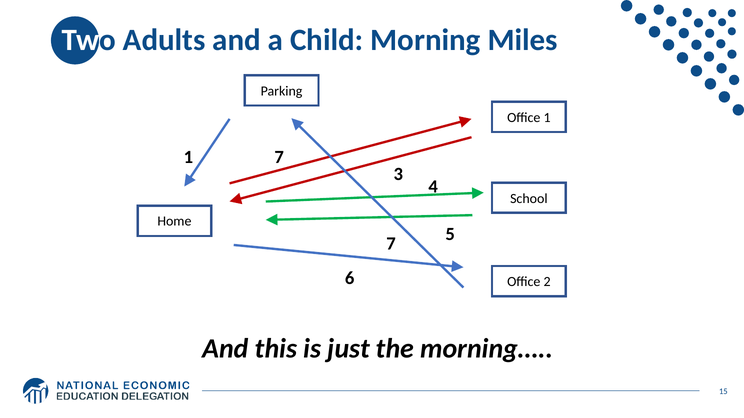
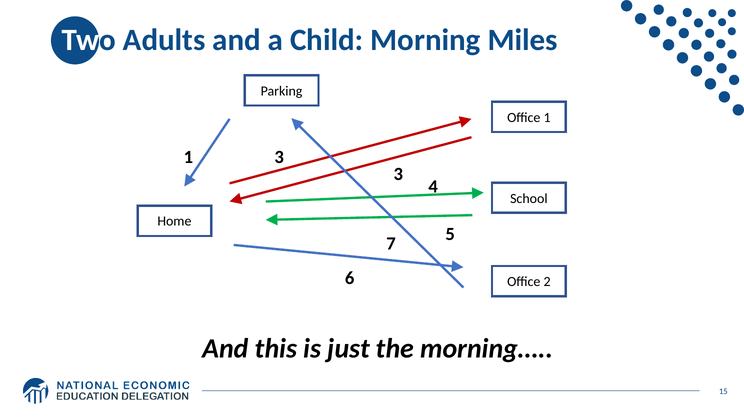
1 7: 7 -> 3 (279, 157)
